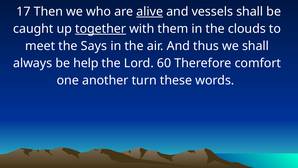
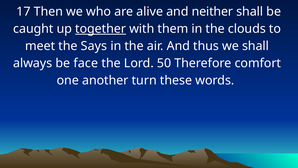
alive underline: present -> none (150, 12)
vessels: vessels -> neither (212, 12)
help: help -> face (86, 63)
60: 60 -> 50 (164, 63)
